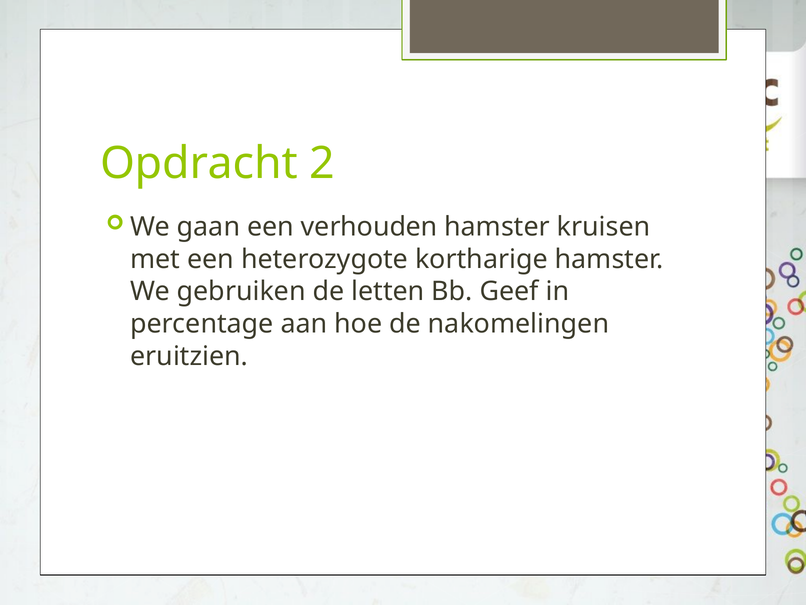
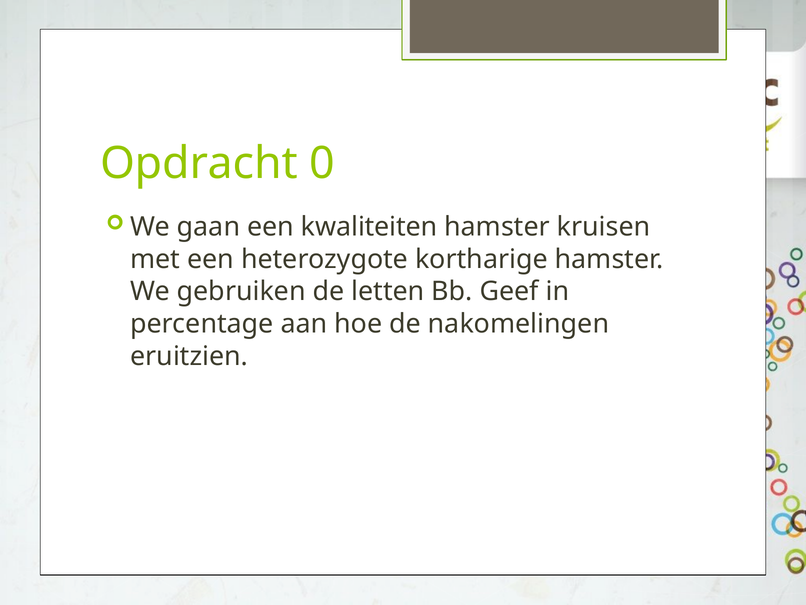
2: 2 -> 0 (322, 164)
verhouden: verhouden -> kwaliteiten (369, 227)
